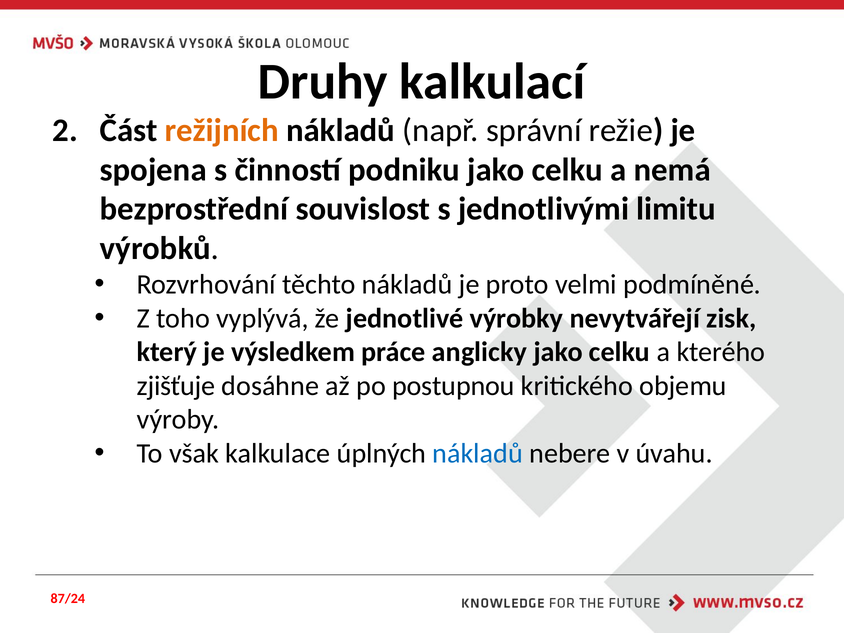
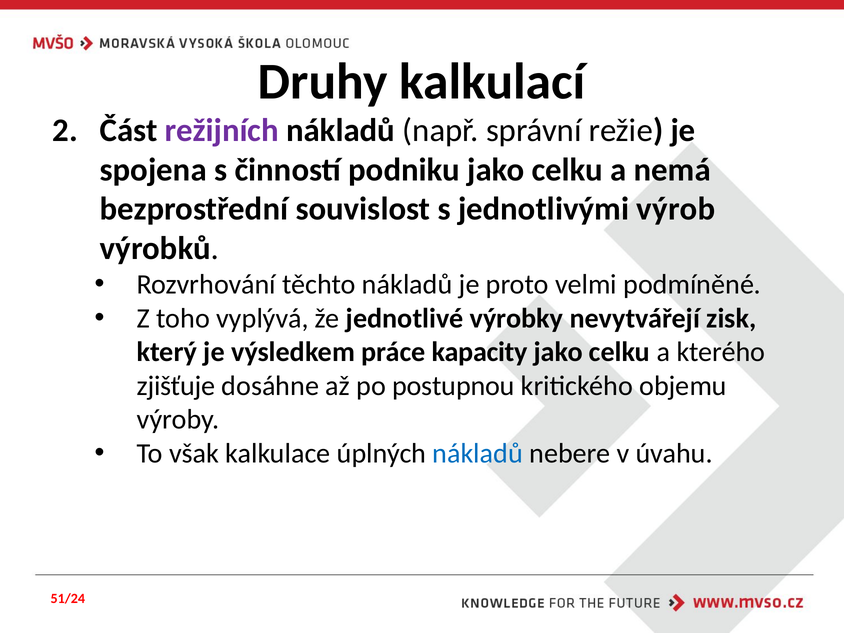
režijních colour: orange -> purple (222, 130)
limitu: limitu -> výrob (676, 209)
anglicky: anglicky -> kapacity (480, 352)
87/24: 87/24 -> 51/24 (68, 599)
